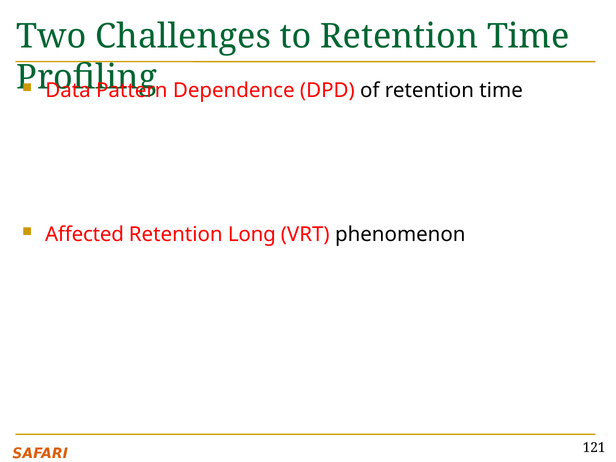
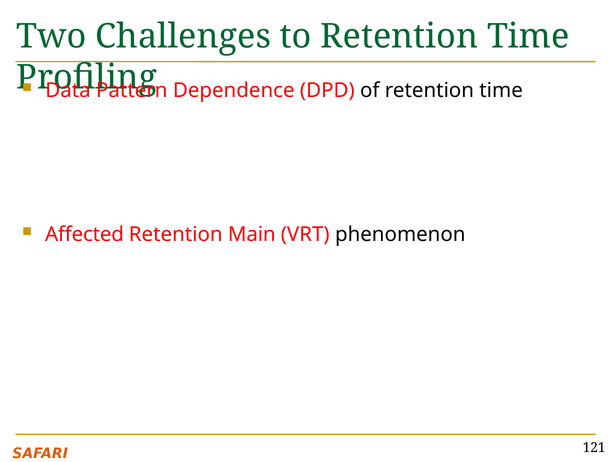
Long: Long -> Main (252, 234)
